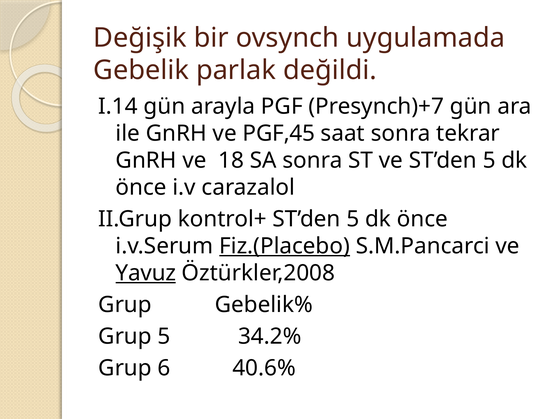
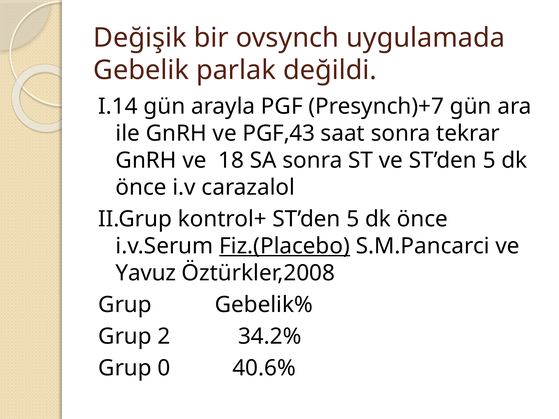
PGF,45: PGF,45 -> PGF,43 (279, 133)
Yavuz underline: present -> none (146, 273)
Grup 5: 5 -> 2 (164, 337)
6: 6 -> 0 (164, 368)
